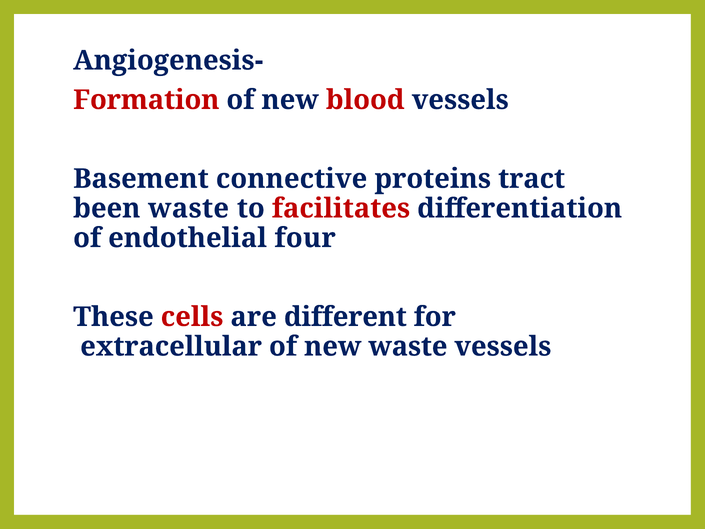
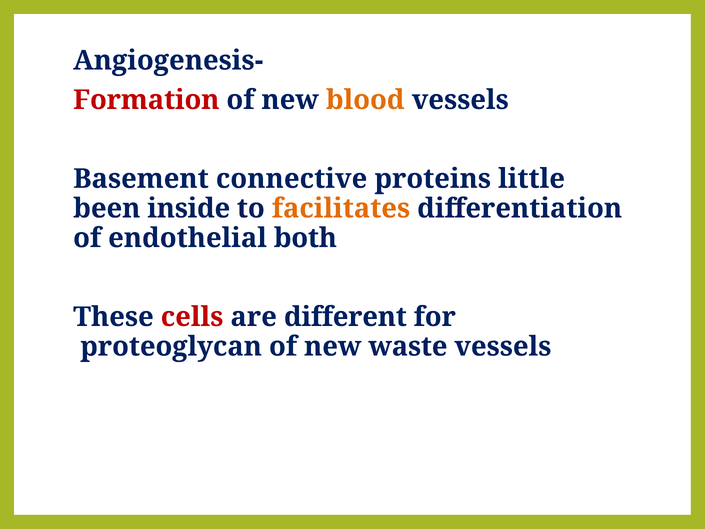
blood colour: red -> orange (365, 100)
tract: tract -> little (532, 179)
been waste: waste -> inside (189, 208)
facilitates colour: red -> orange (341, 208)
four: four -> both (305, 238)
extracellular: extracellular -> proteoglycan (171, 346)
